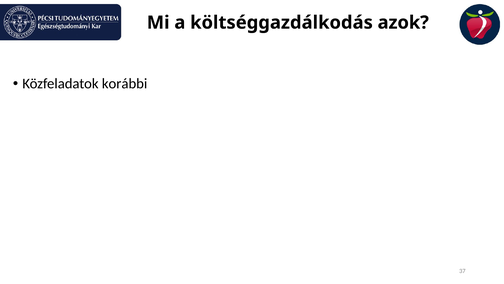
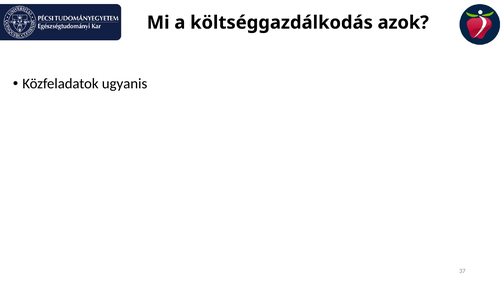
korábbi: korábbi -> ugyanis (125, 84)
